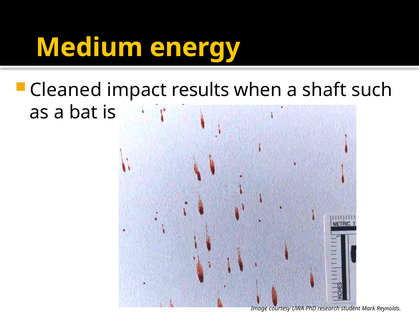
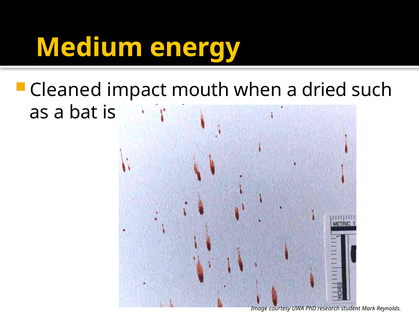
results: results -> mouth (200, 90)
shaft: shaft -> dried (324, 90)
